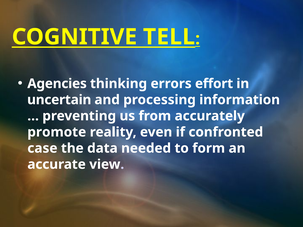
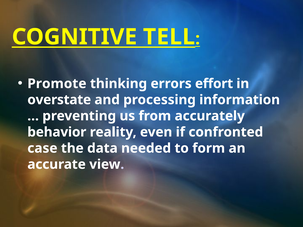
Agencies: Agencies -> Promote (57, 84)
uncertain: uncertain -> overstate (59, 100)
promote: promote -> behavior (57, 132)
